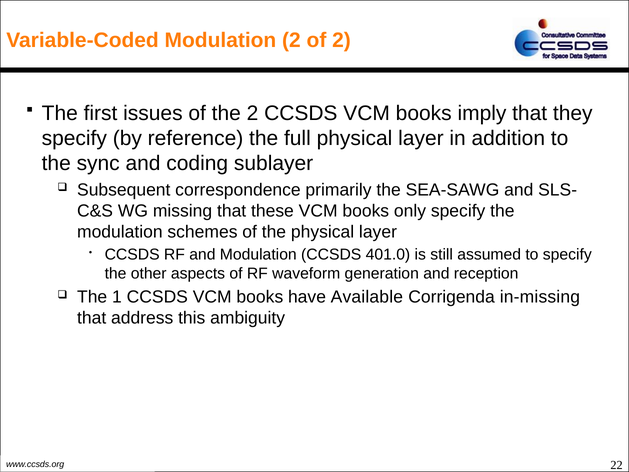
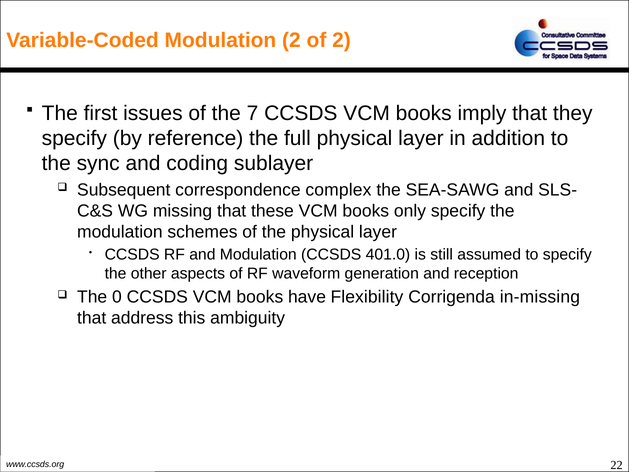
the 2: 2 -> 7 (253, 113)
primarily: primarily -> complex (338, 190)
1: 1 -> 0 (117, 297)
Available: Available -> Flexibility (367, 297)
